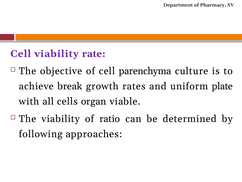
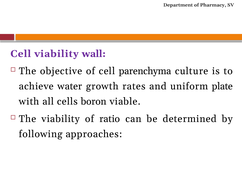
rate: rate -> wall (94, 54)
break: break -> water (70, 86)
organ: organ -> boron (94, 101)
